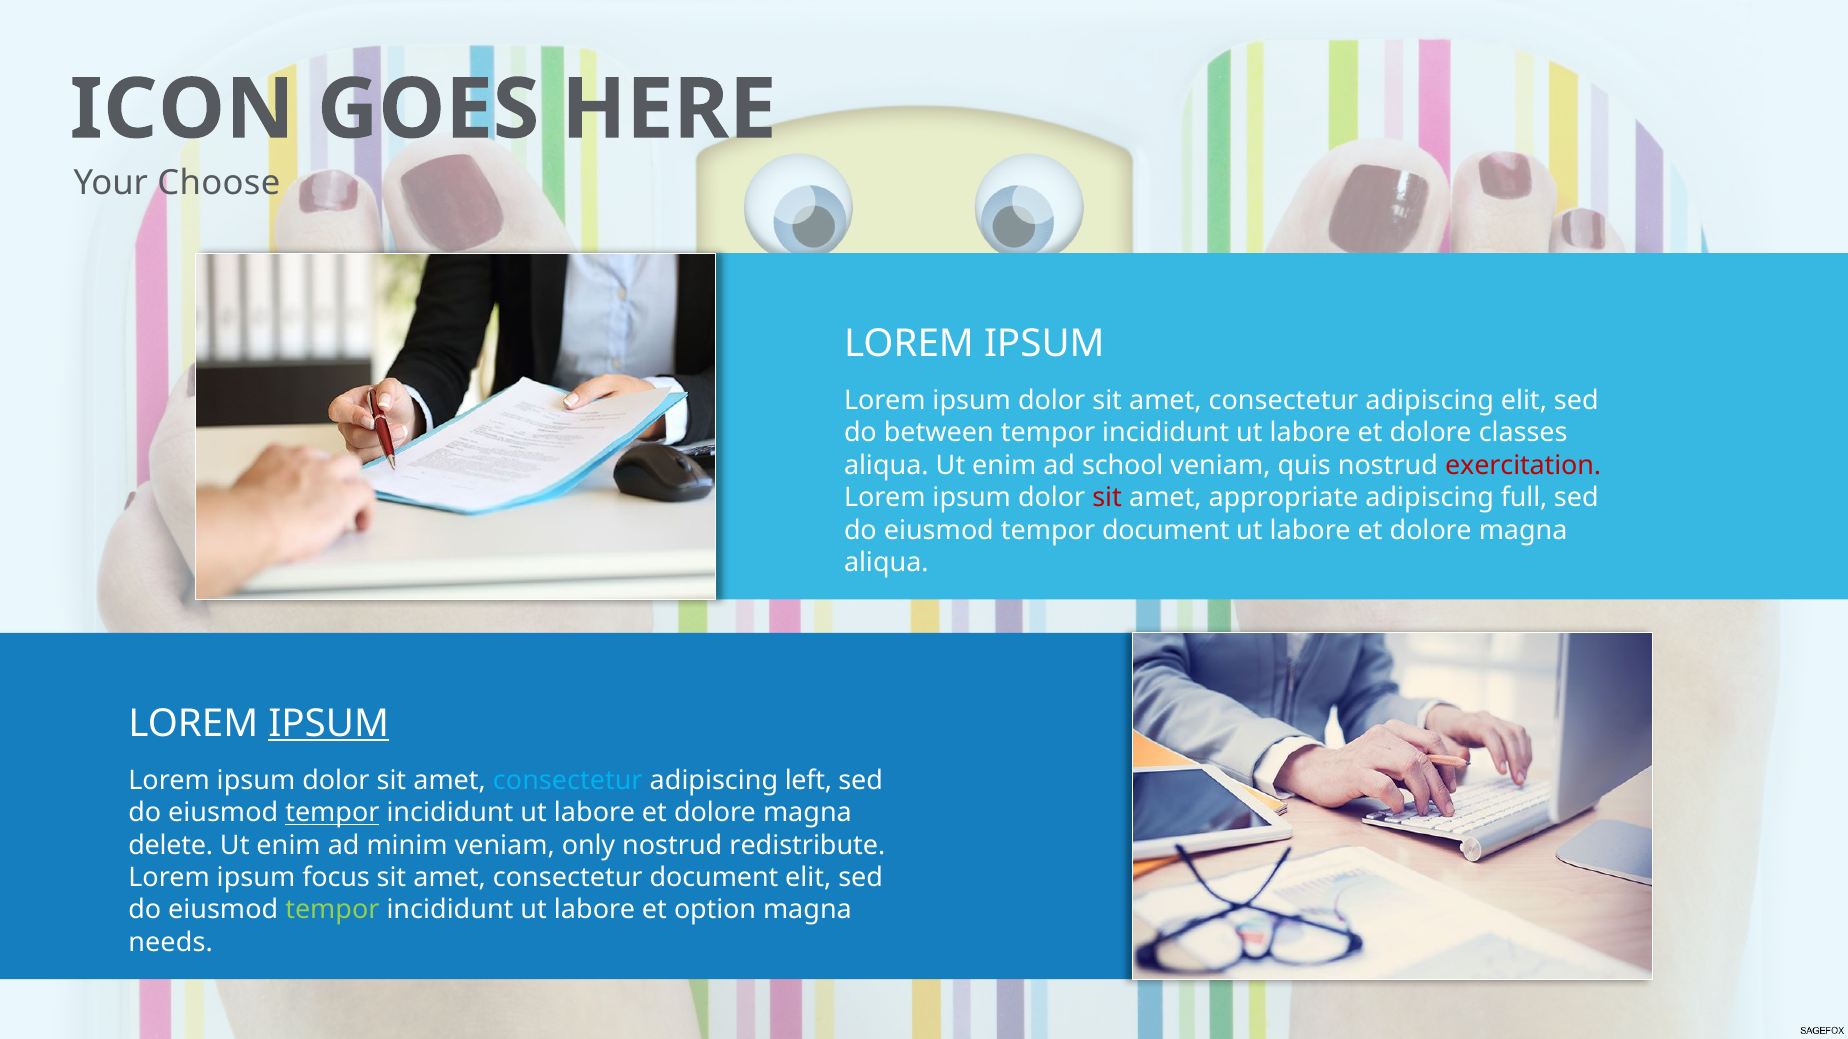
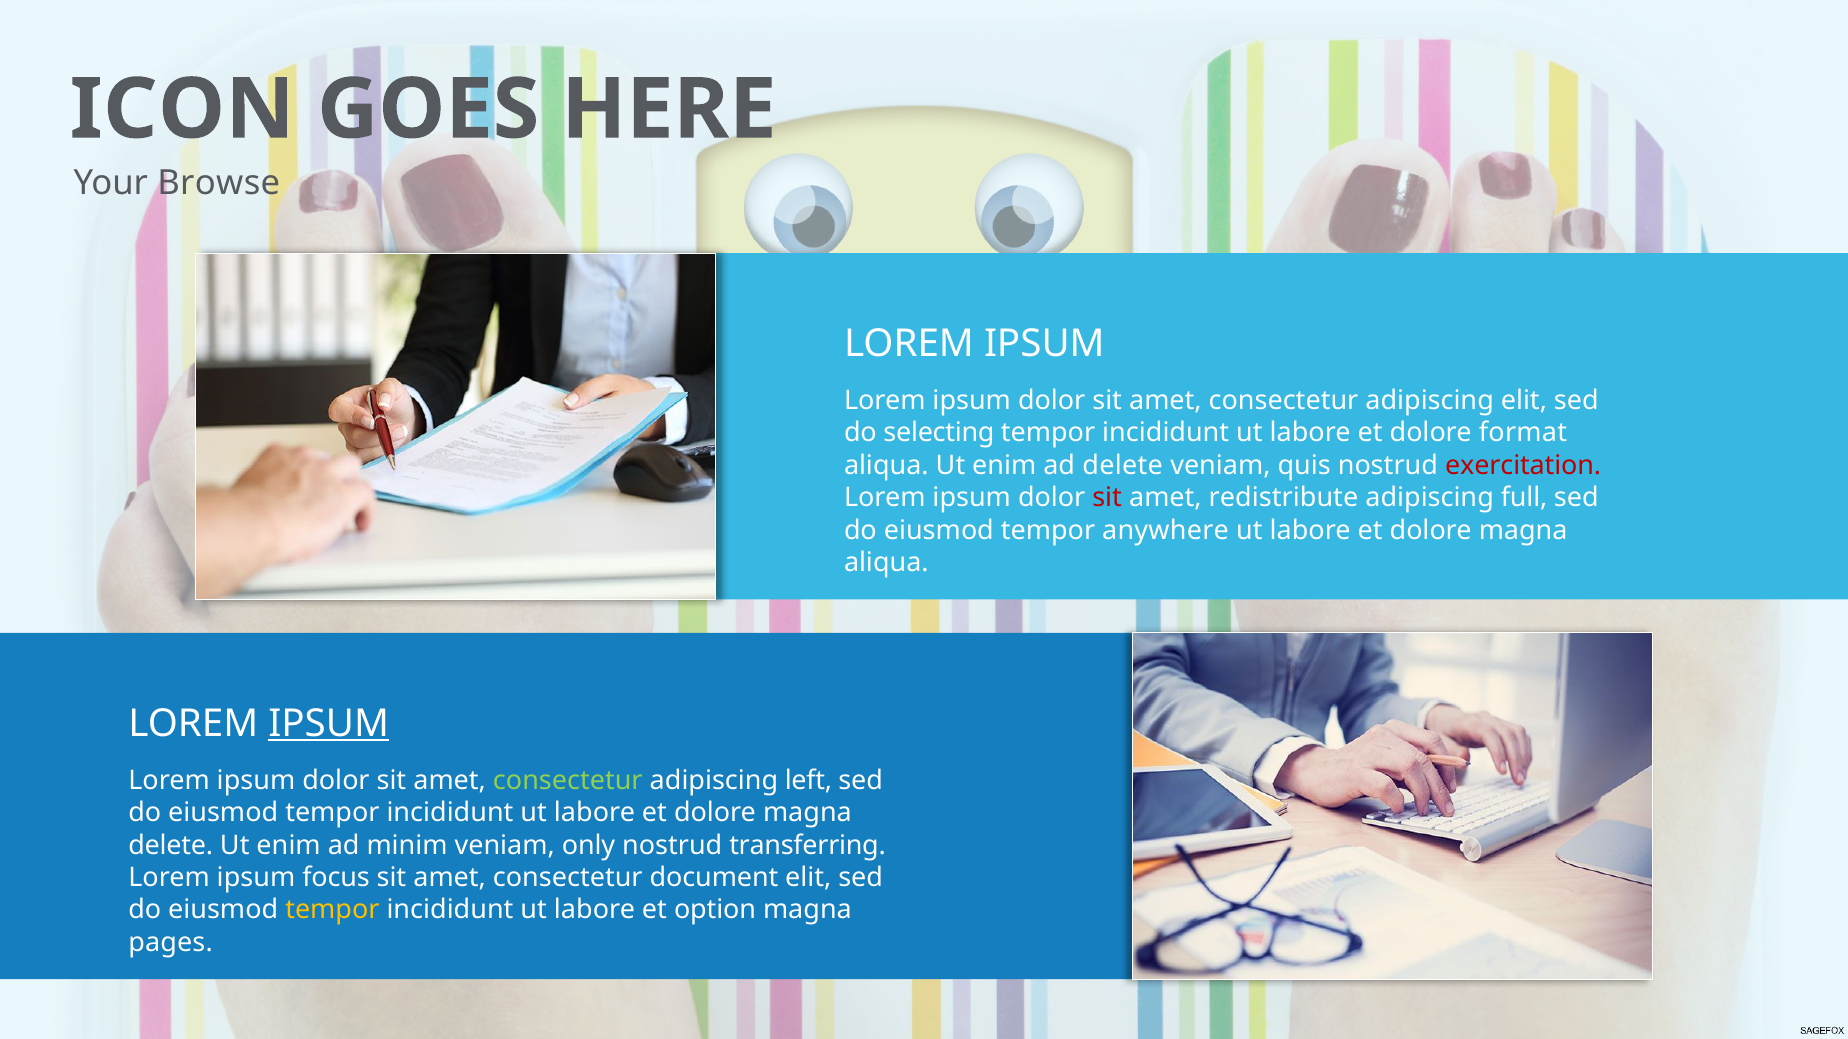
Choose: Choose -> Browse (219, 183)
between: between -> selecting (939, 433)
classes: classes -> format (1523, 433)
ad school: school -> delete (1123, 466)
appropriate: appropriate -> redistribute (1283, 498)
tempor document: document -> anywhere (1166, 530)
consectetur colour: light blue -> light green (568, 781)
tempor underline: present -> none (332, 813)
redistribute: redistribute -> transferring (807, 846)
tempor colour: light green -> yellow (332, 910)
needs: needs -> pages (171, 943)
